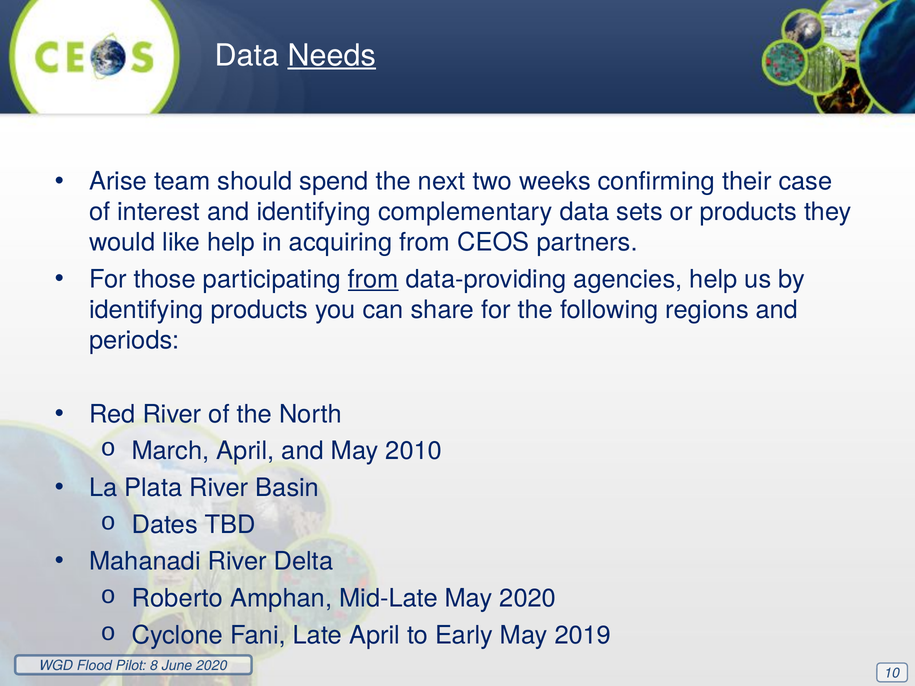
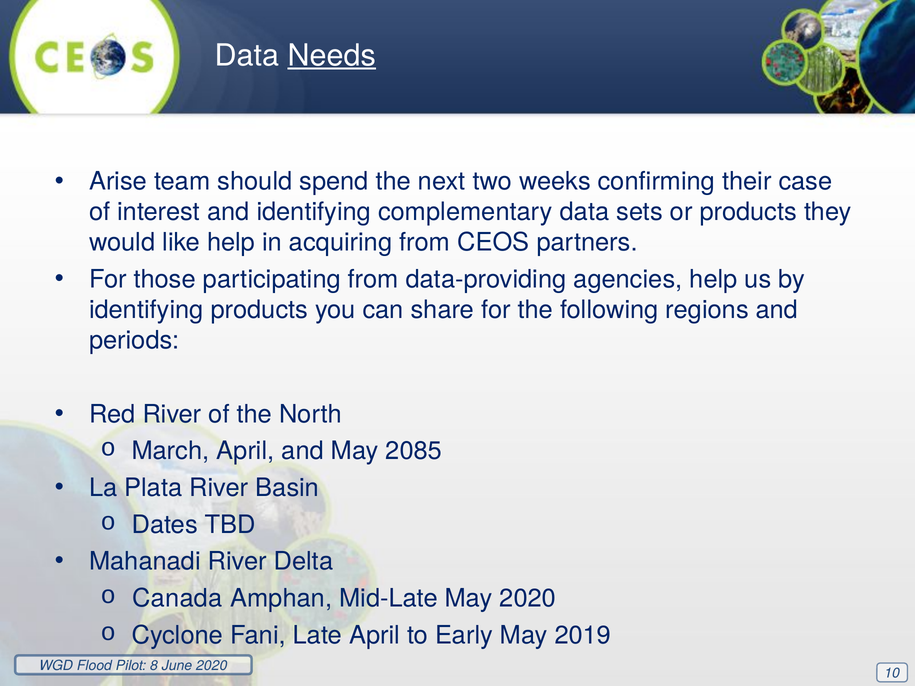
from underline: present -> none (373, 280)
2010: 2010 -> 2085 (414, 451)
Roberto: Roberto -> Canada (177, 599)
